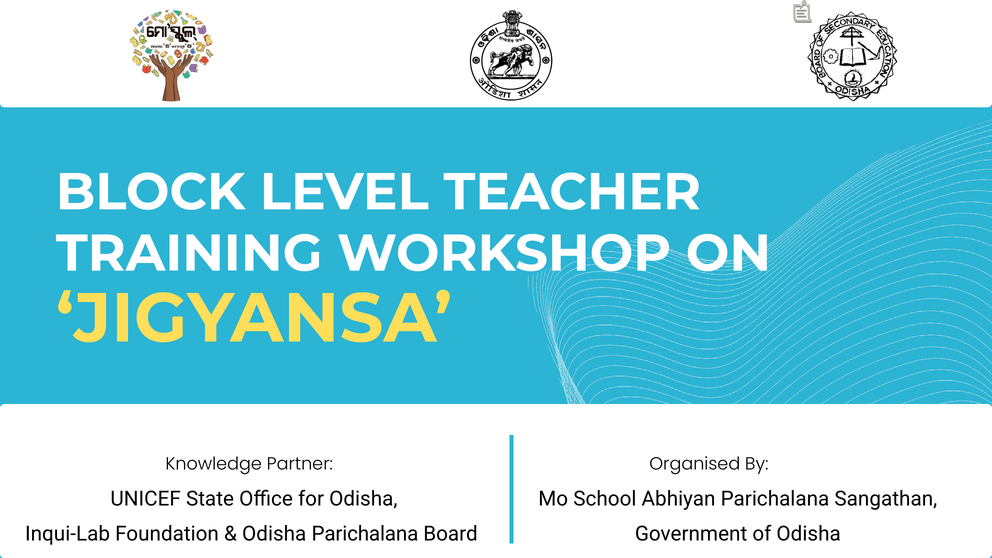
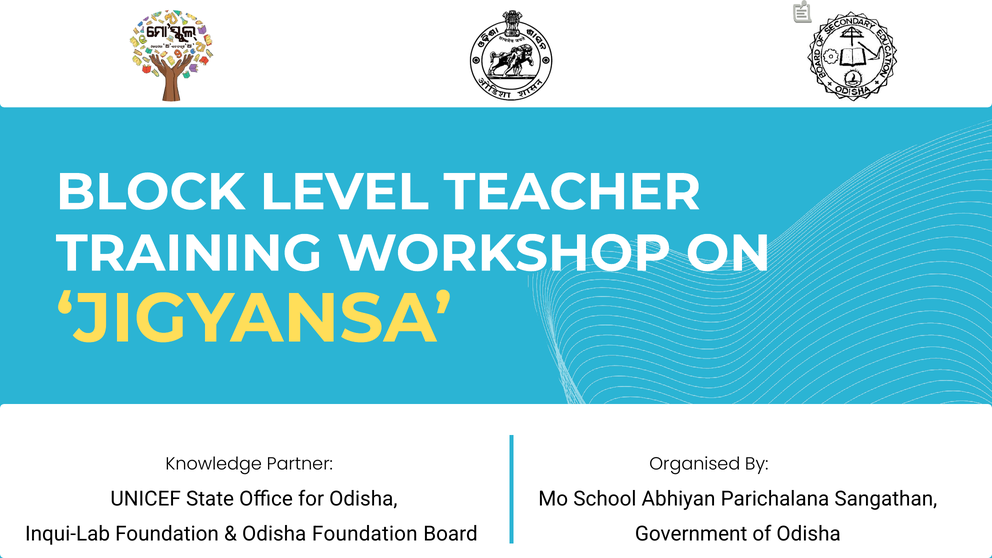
Odisha Parichalana: Parichalana -> Foundation (365, 534)
